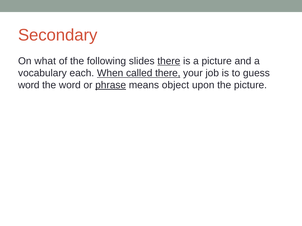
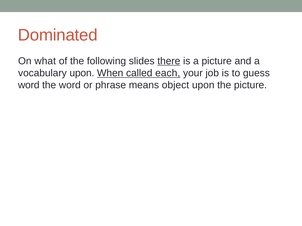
Secondary: Secondary -> Dominated (58, 35)
vocabulary each: each -> upon (82, 73)
called there: there -> each (168, 73)
phrase underline: present -> none (111, 85)
